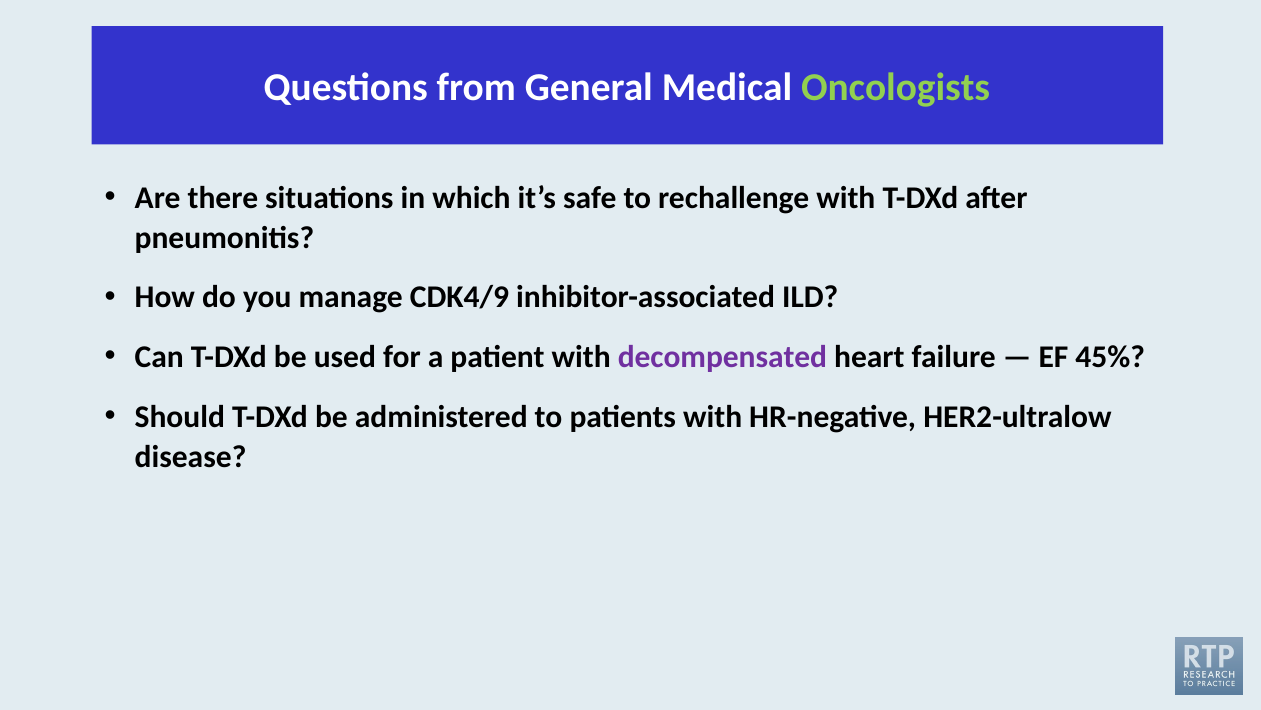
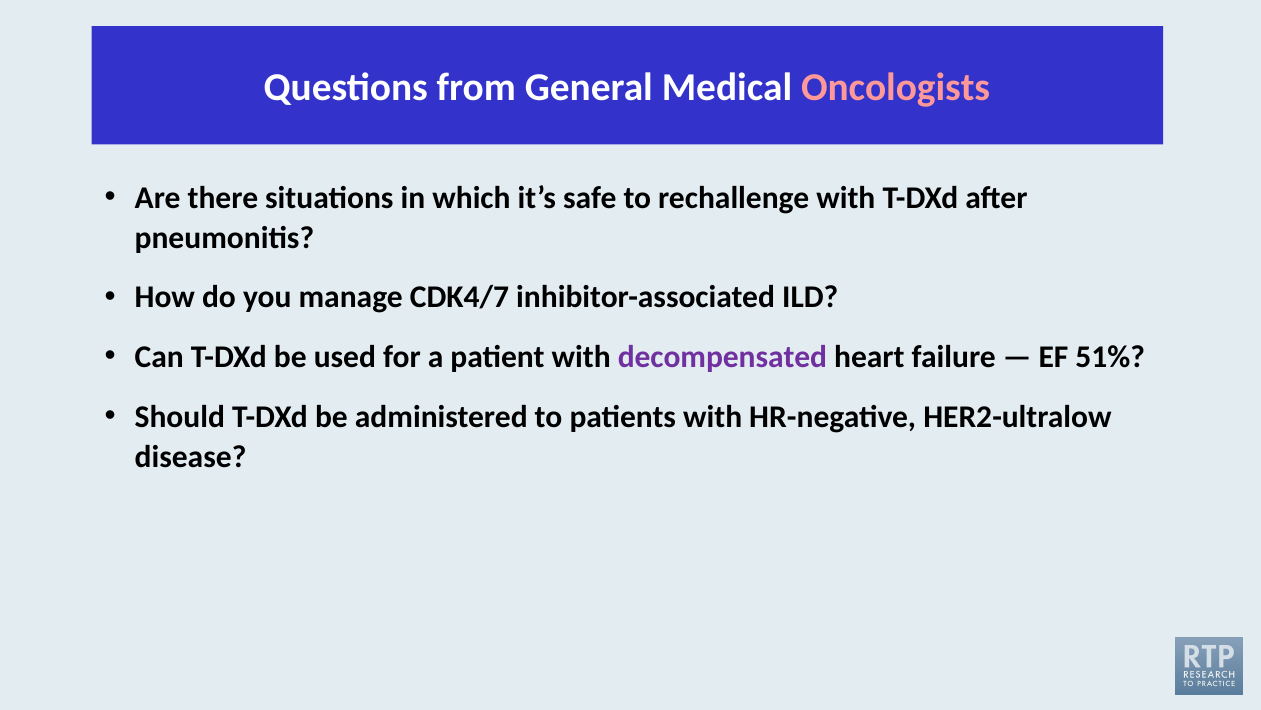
Oncologists colour: light green -> pink (896, 88)
CDK4/9: CDK4/9 -> CDK4/7 (459, 297)
45%: 45% -> 51% (1110, 357)
